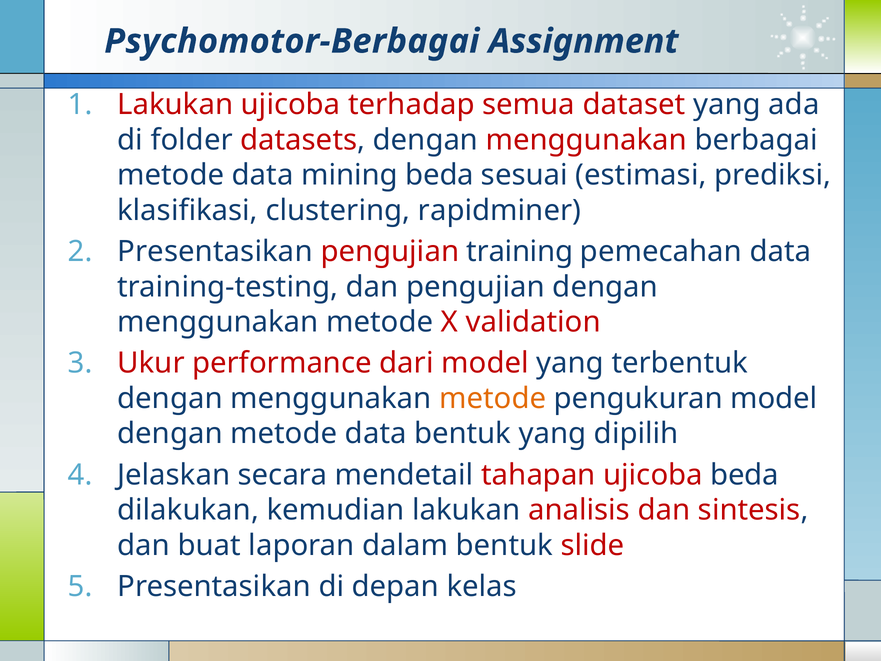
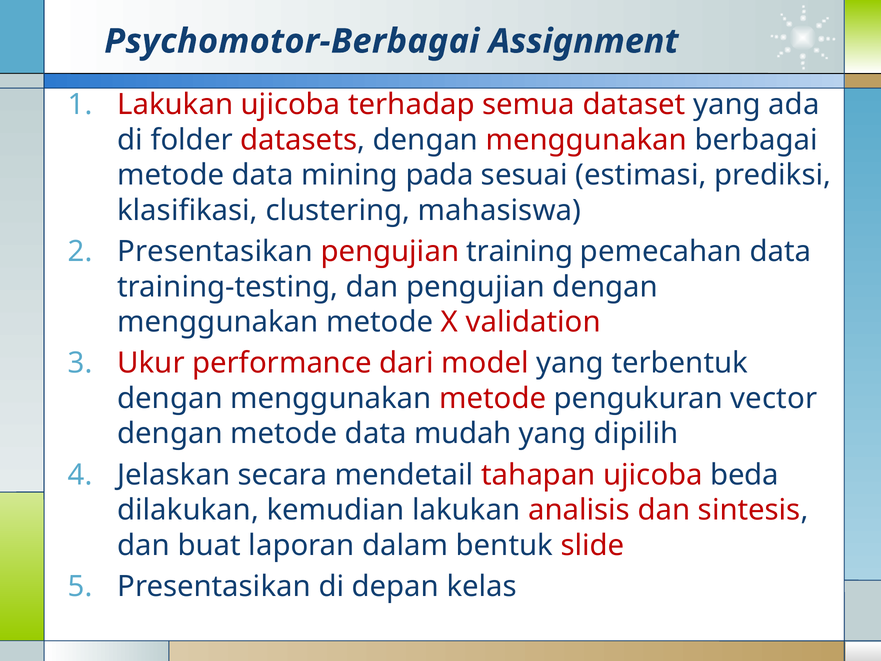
mining beda: beda -> pada (440, 175)
rapidminer: rapidminer -> mahasiswa (500, 210)
metode colour: orange -> red (493, 398)
pengukuran model: model -> vector (774, 398)
data bentuk: bentuk -> mudah (463, 434)
